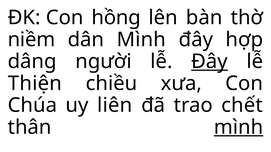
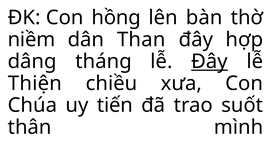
dân Mình: Mình -> Than (141, 40)
người: người -> tháng (104, 62)
liên: liên -> tiến (115, 106)
chết: chết -> suốt (242, 106)
mình underline: present -> none (238, 127)
